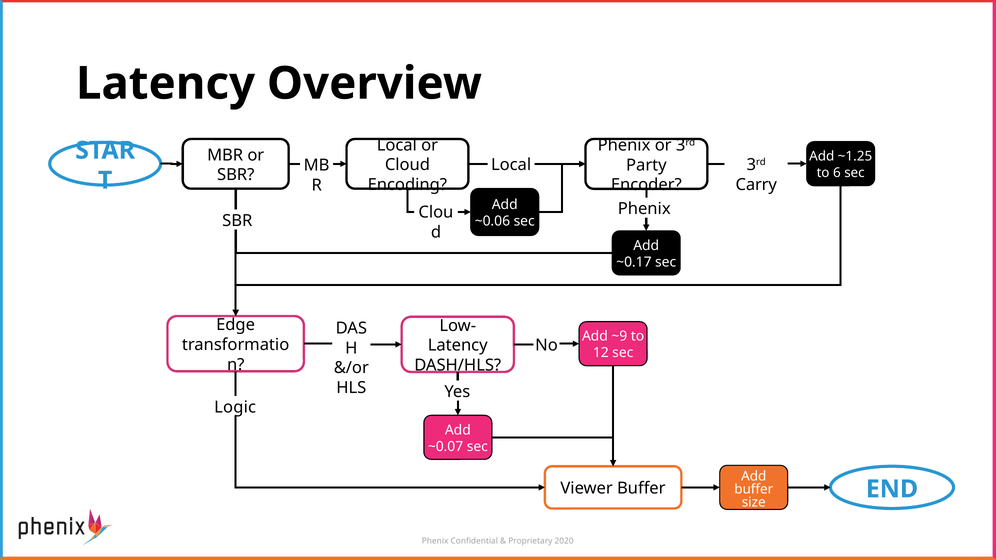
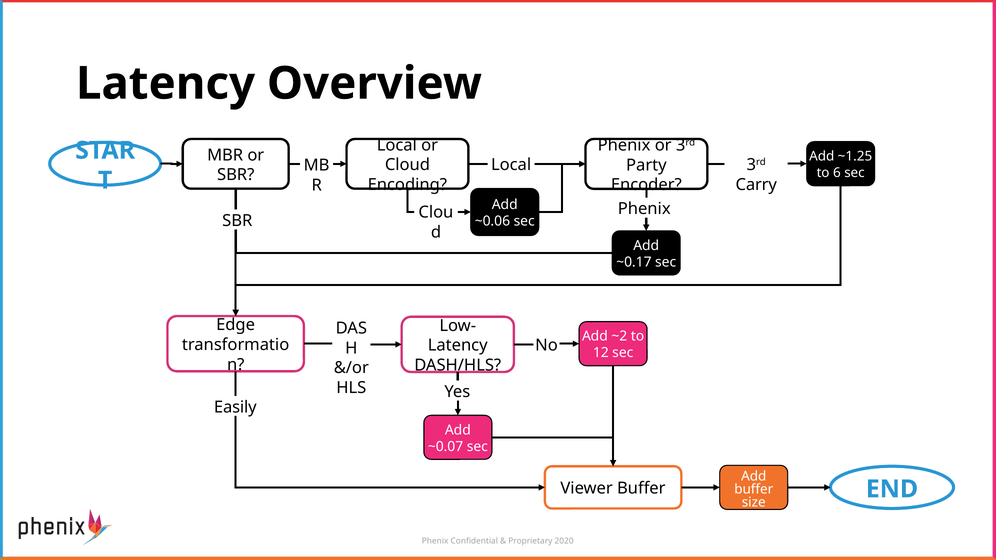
~9: ~9 -> ~2 (619, 336)
Logic: Logic -> Easily (235, 407)
